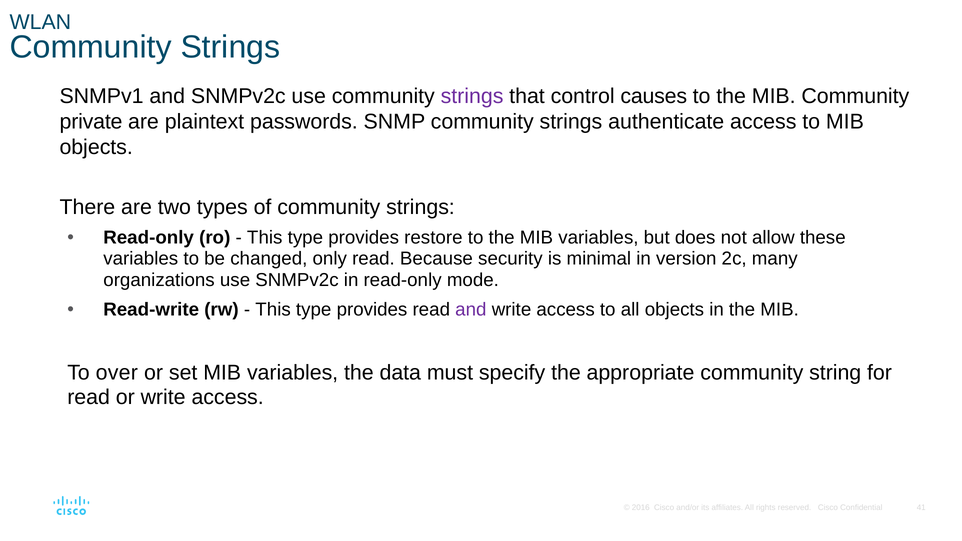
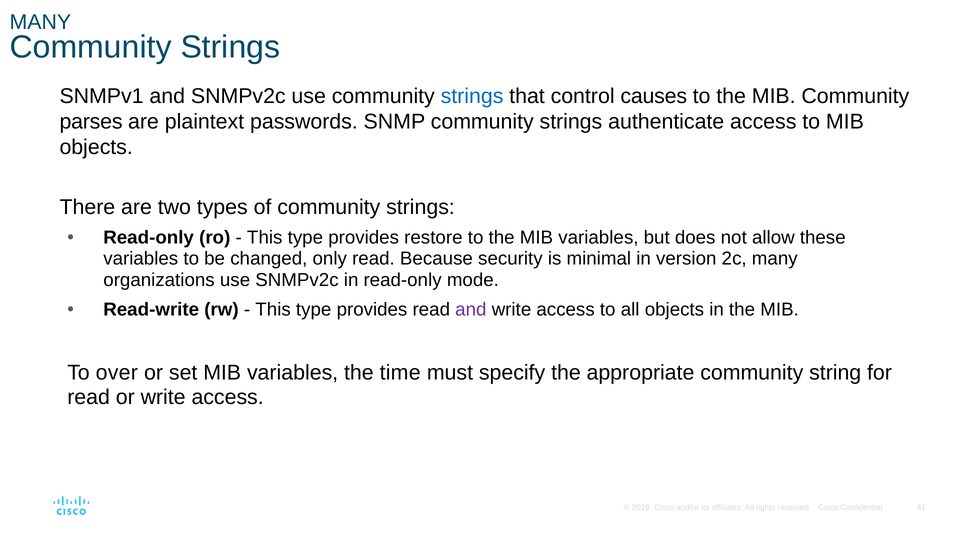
WLAN: WLAN -> MANY (40, 22)
strings colour: purple -> blue (472, 96)
private: private -> parses (91, 122)
data: data -> time (400, 373)
